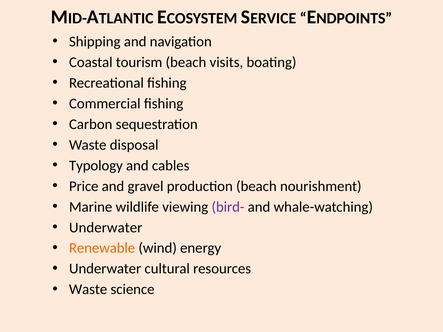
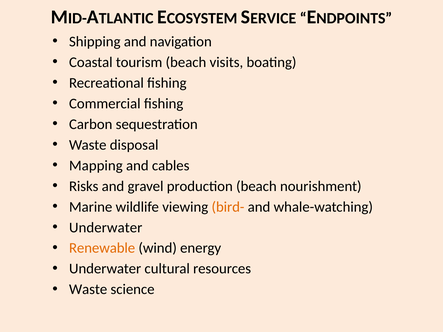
Typology: Typology -> Mapping (96, 166)
Price: Price -> Risks (84, 186)
bird- colour: purple -> orange (228, 207)
